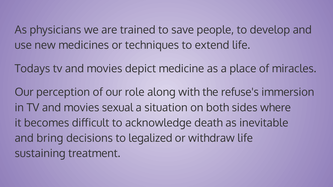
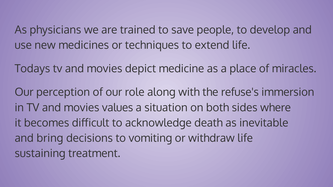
sexual: sexual -> values (118, 108)
legalized: legalized -> vomiting (150, 138)
